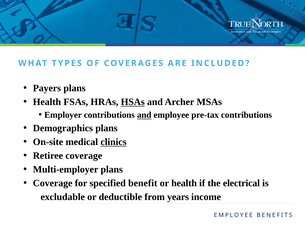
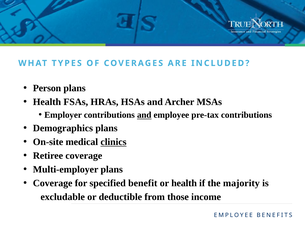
Payers: Payers -> Person (47, 88)
HSAs underline: present -> none (133, 102)
electrical: electrical -> majority (241, 183)
years: years -> those (178, 197)
